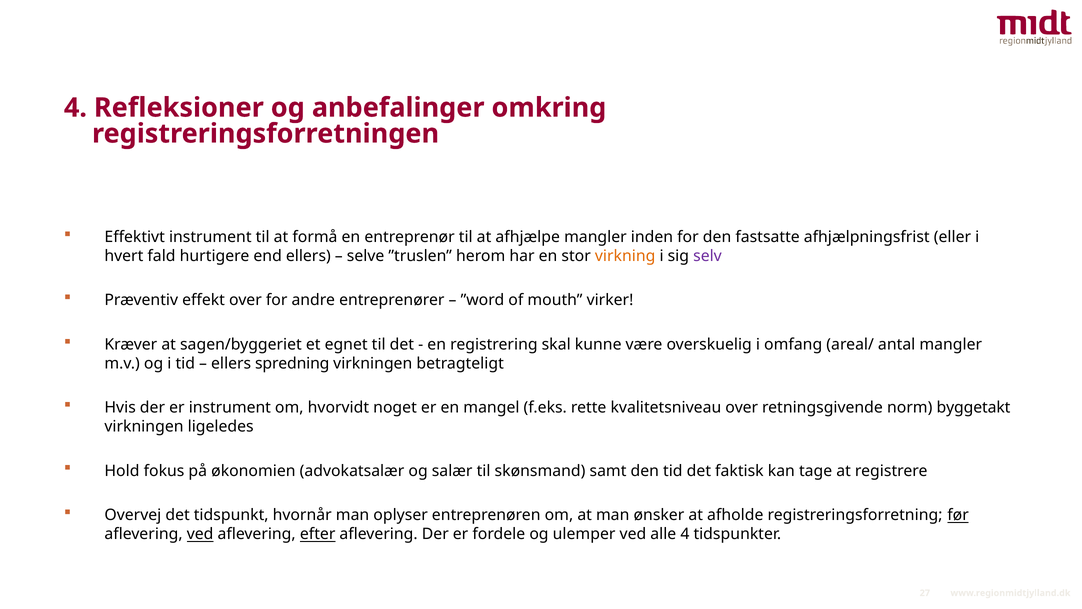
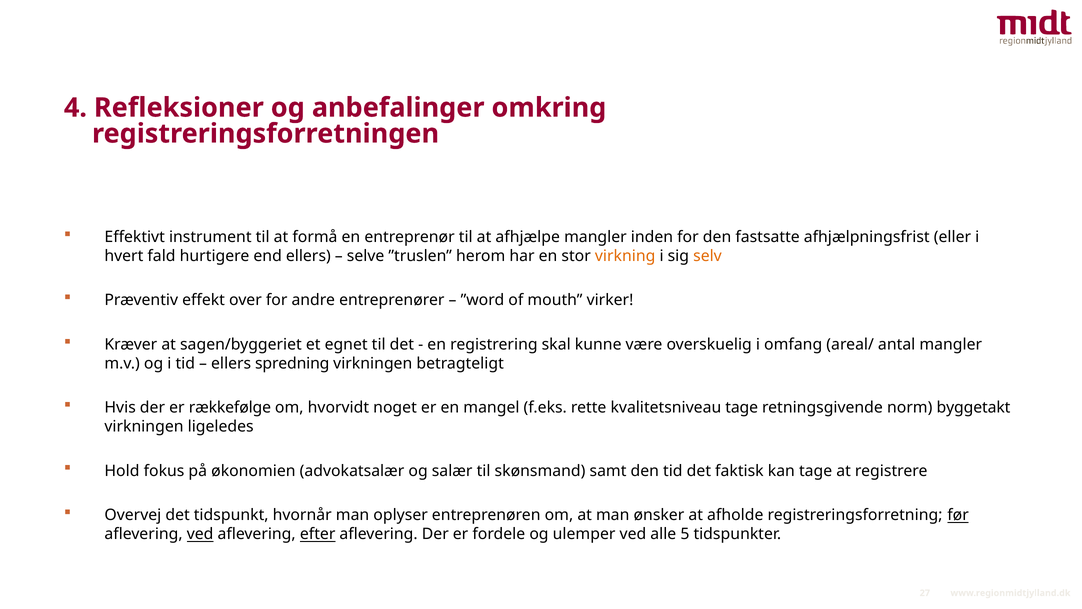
selv colour: purple -> orange (707, 256)
er instrument: instrument -> rækkefølge (230, 407)
kvalitetsniveau over: over -> tage (742, 407)
alle 4: 4 -> 5 (685, 534)
